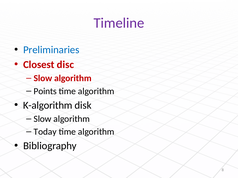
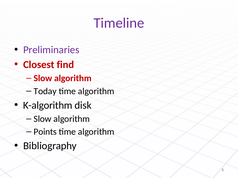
Preliminaries colour: blue -> purple (51, 50)
disc: disc -> find (65, 65)
Points: Points -> Today (45, 91)
Today: Today -> Points (45, 132)
